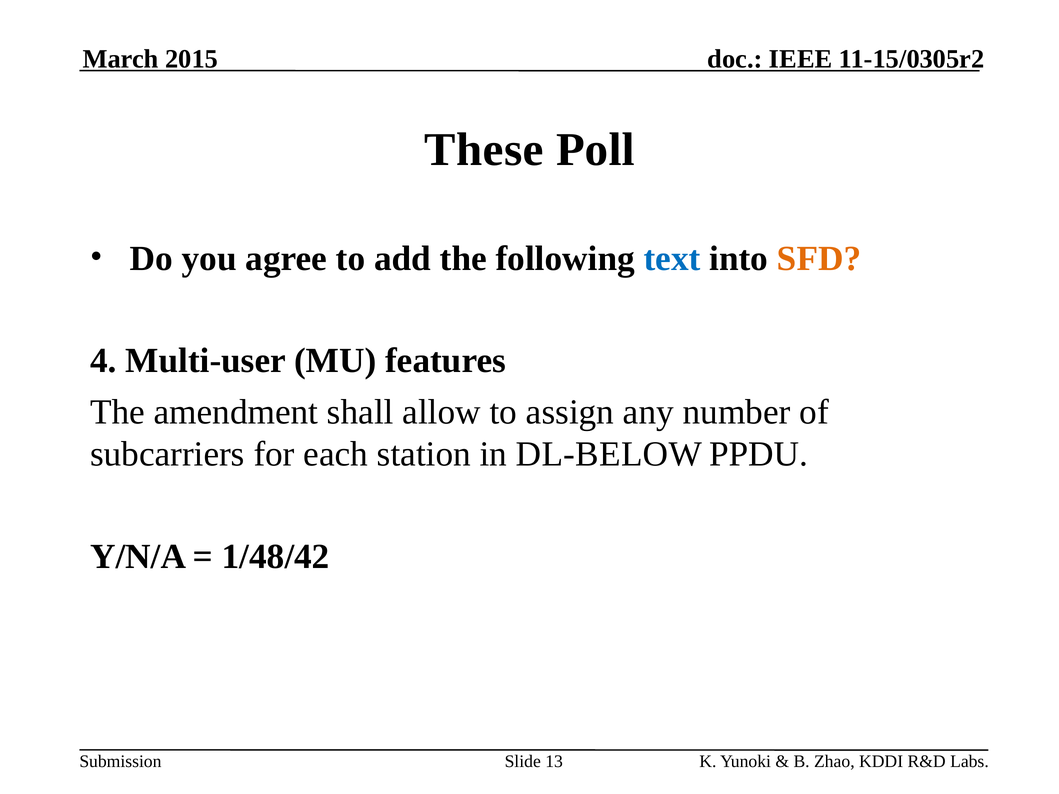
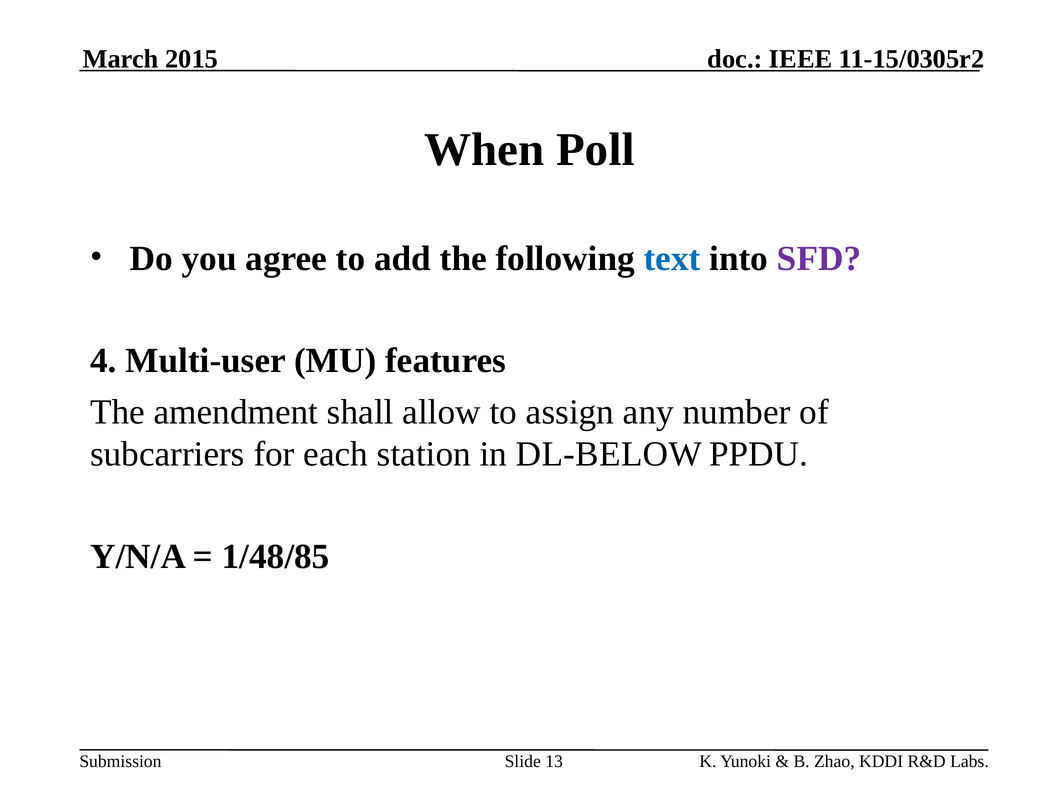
These: These -> When (484, 150)
SFD colour: orange -> purple (819, 258)
1/48/42: 1/48/42 -> 1/48/85 (276, 557)
